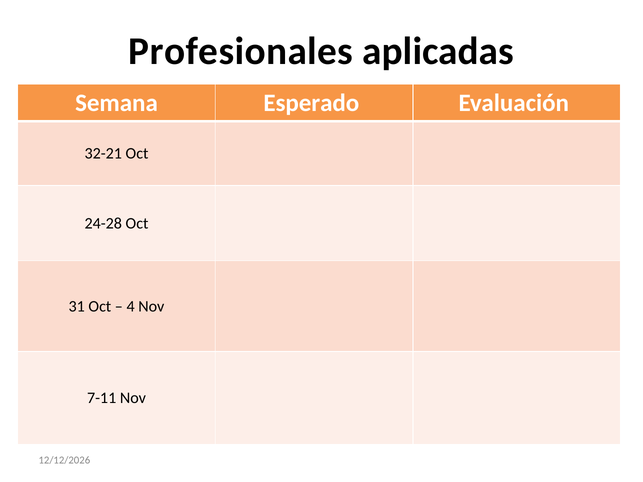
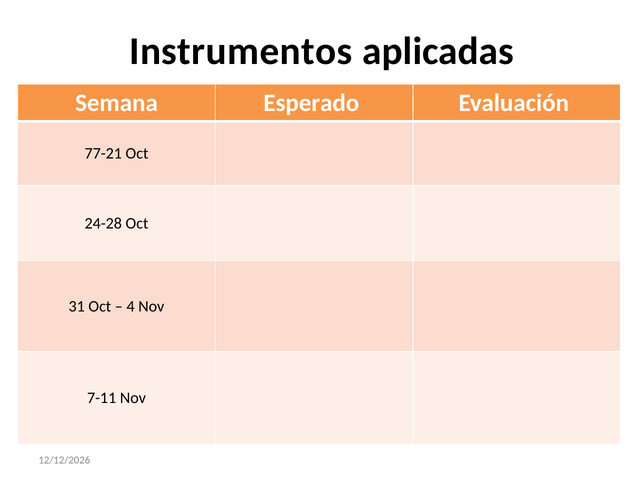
Profesionales: Profesionales -> Instrumentos (241, 51)
32-21: 32-21 -> 77-21 (103, 154)
